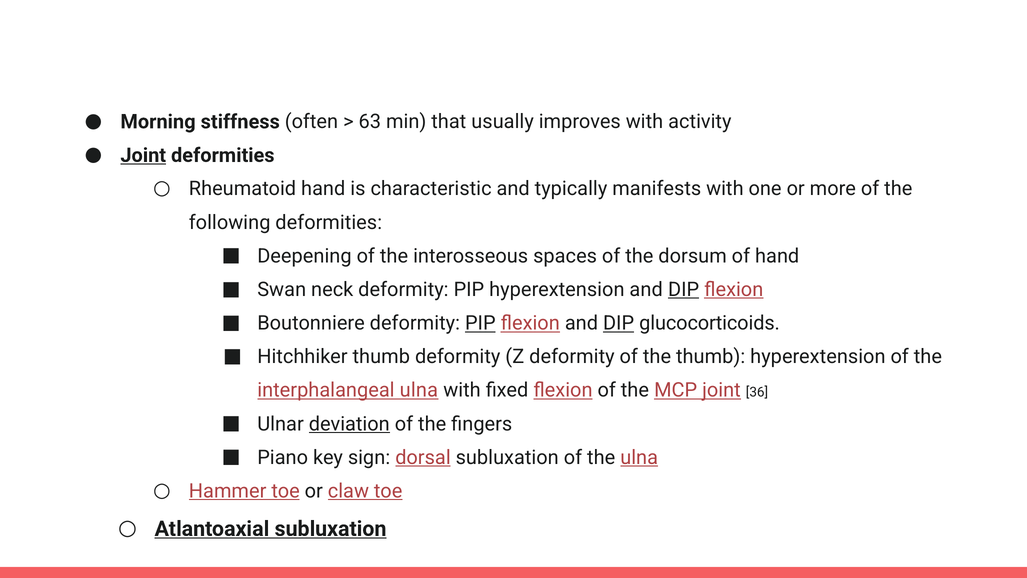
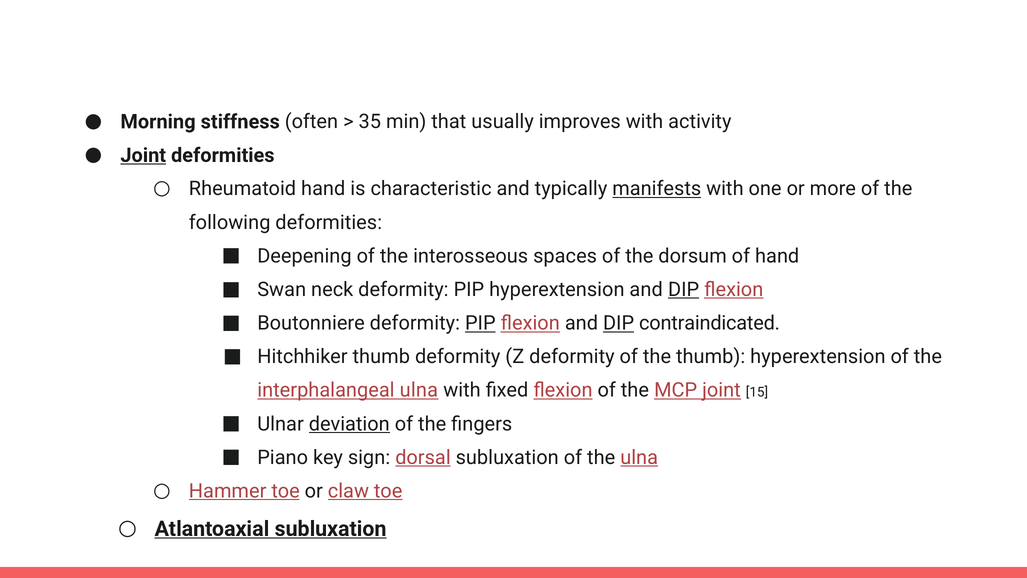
63: 63 -> 35 (370, 122)
manifests underline: none -> present (657, 189)
glucocorticoids: glucocorticoids -> contraindicated (710, 323)
36: 36 -> 15 (757, 392)
